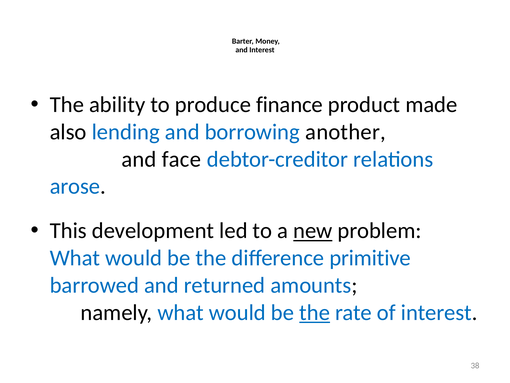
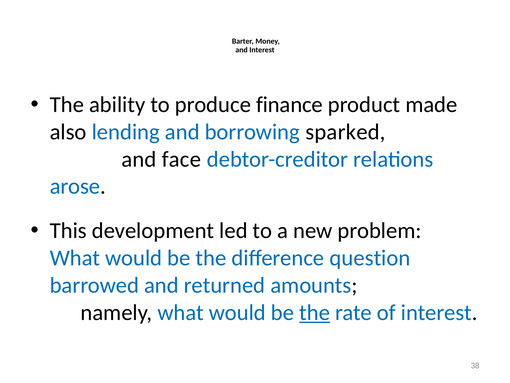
another: another -> sparked (346, 132)
new underline: present -> none (313, 230)
primitive: primitive -> question (370, 258)
